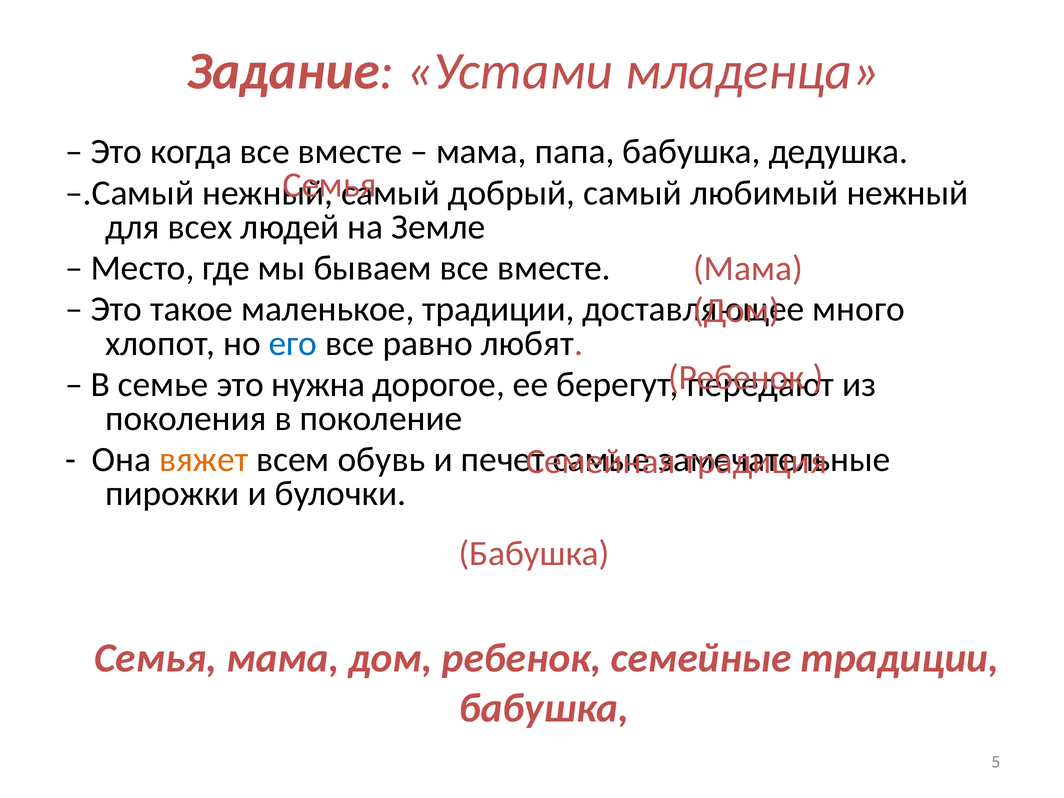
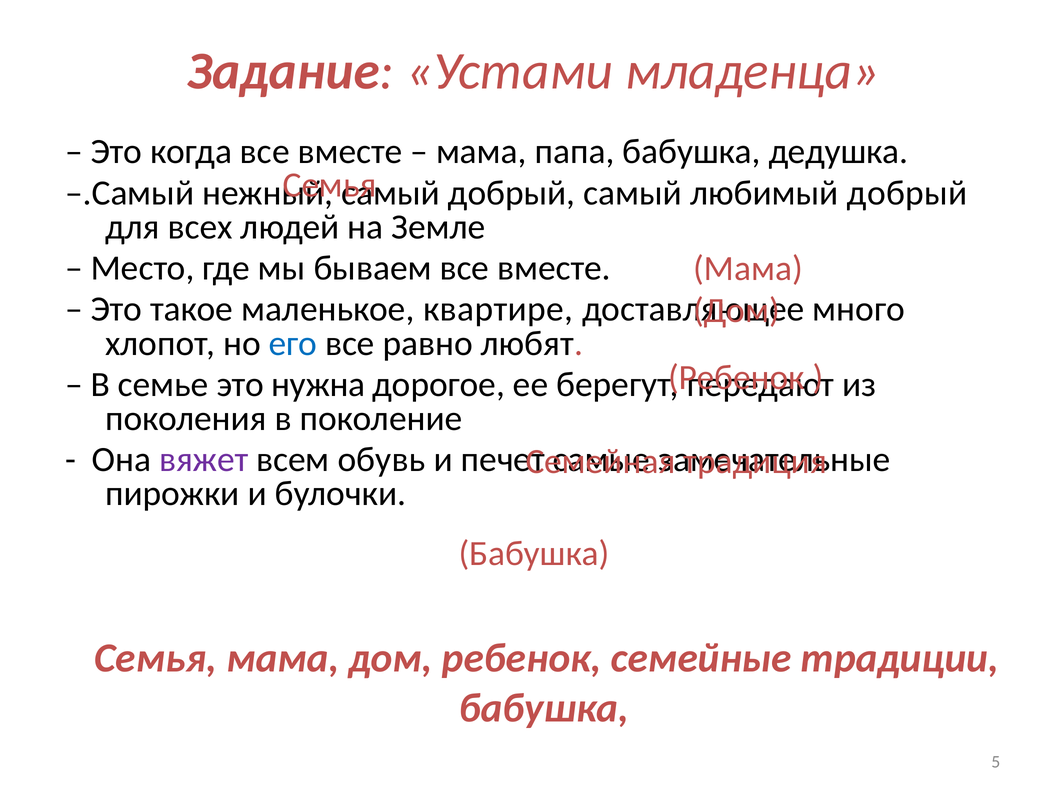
любимый нежный: нежный -> добрый (907, 193)
маленькое традиции: традиции -> квартире (498, 309)
вяжет colour: orange -> purple (204, 460)
